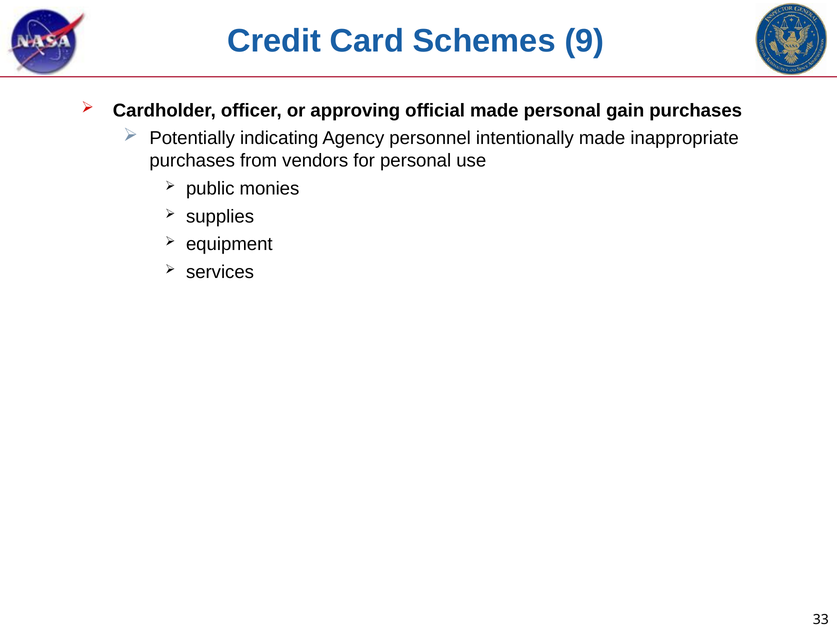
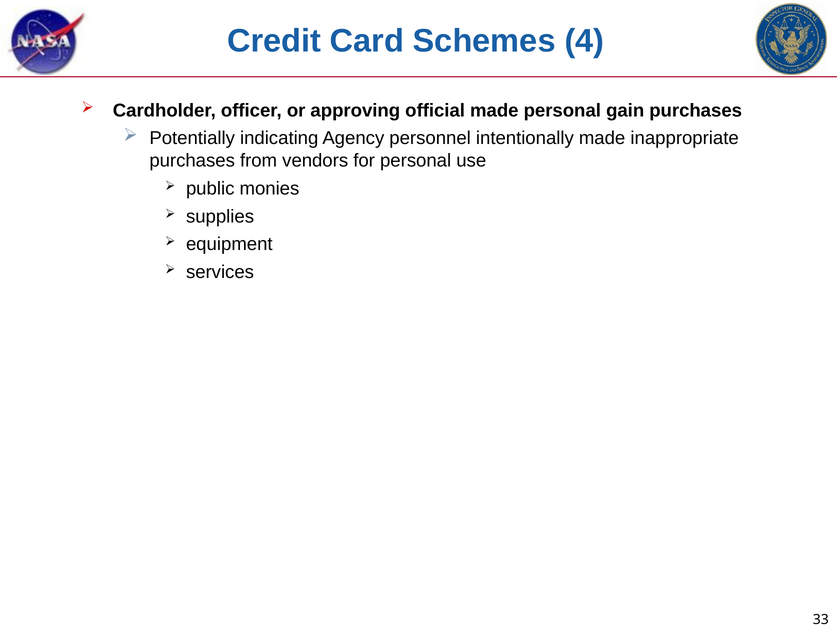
9: 9 -> 4 (584, 41)
